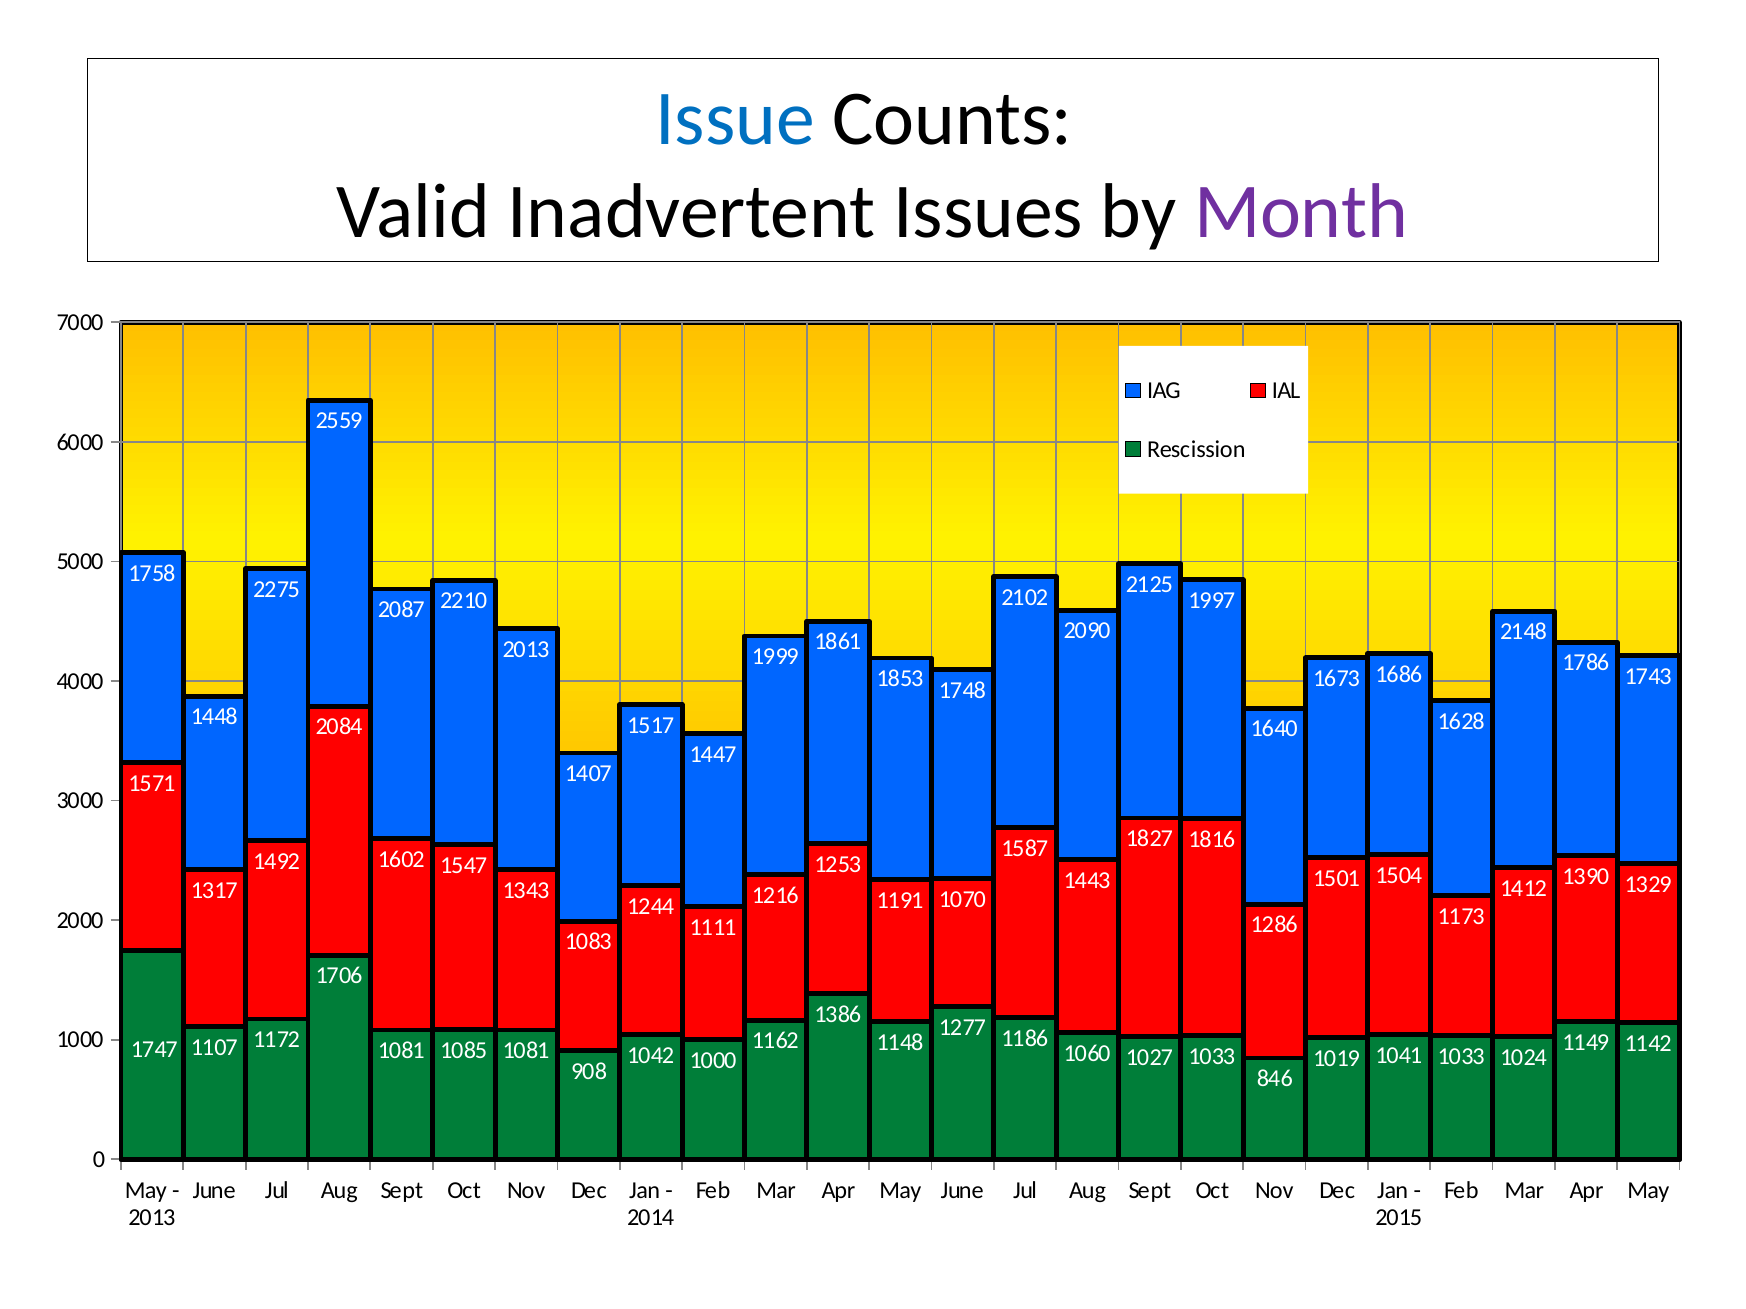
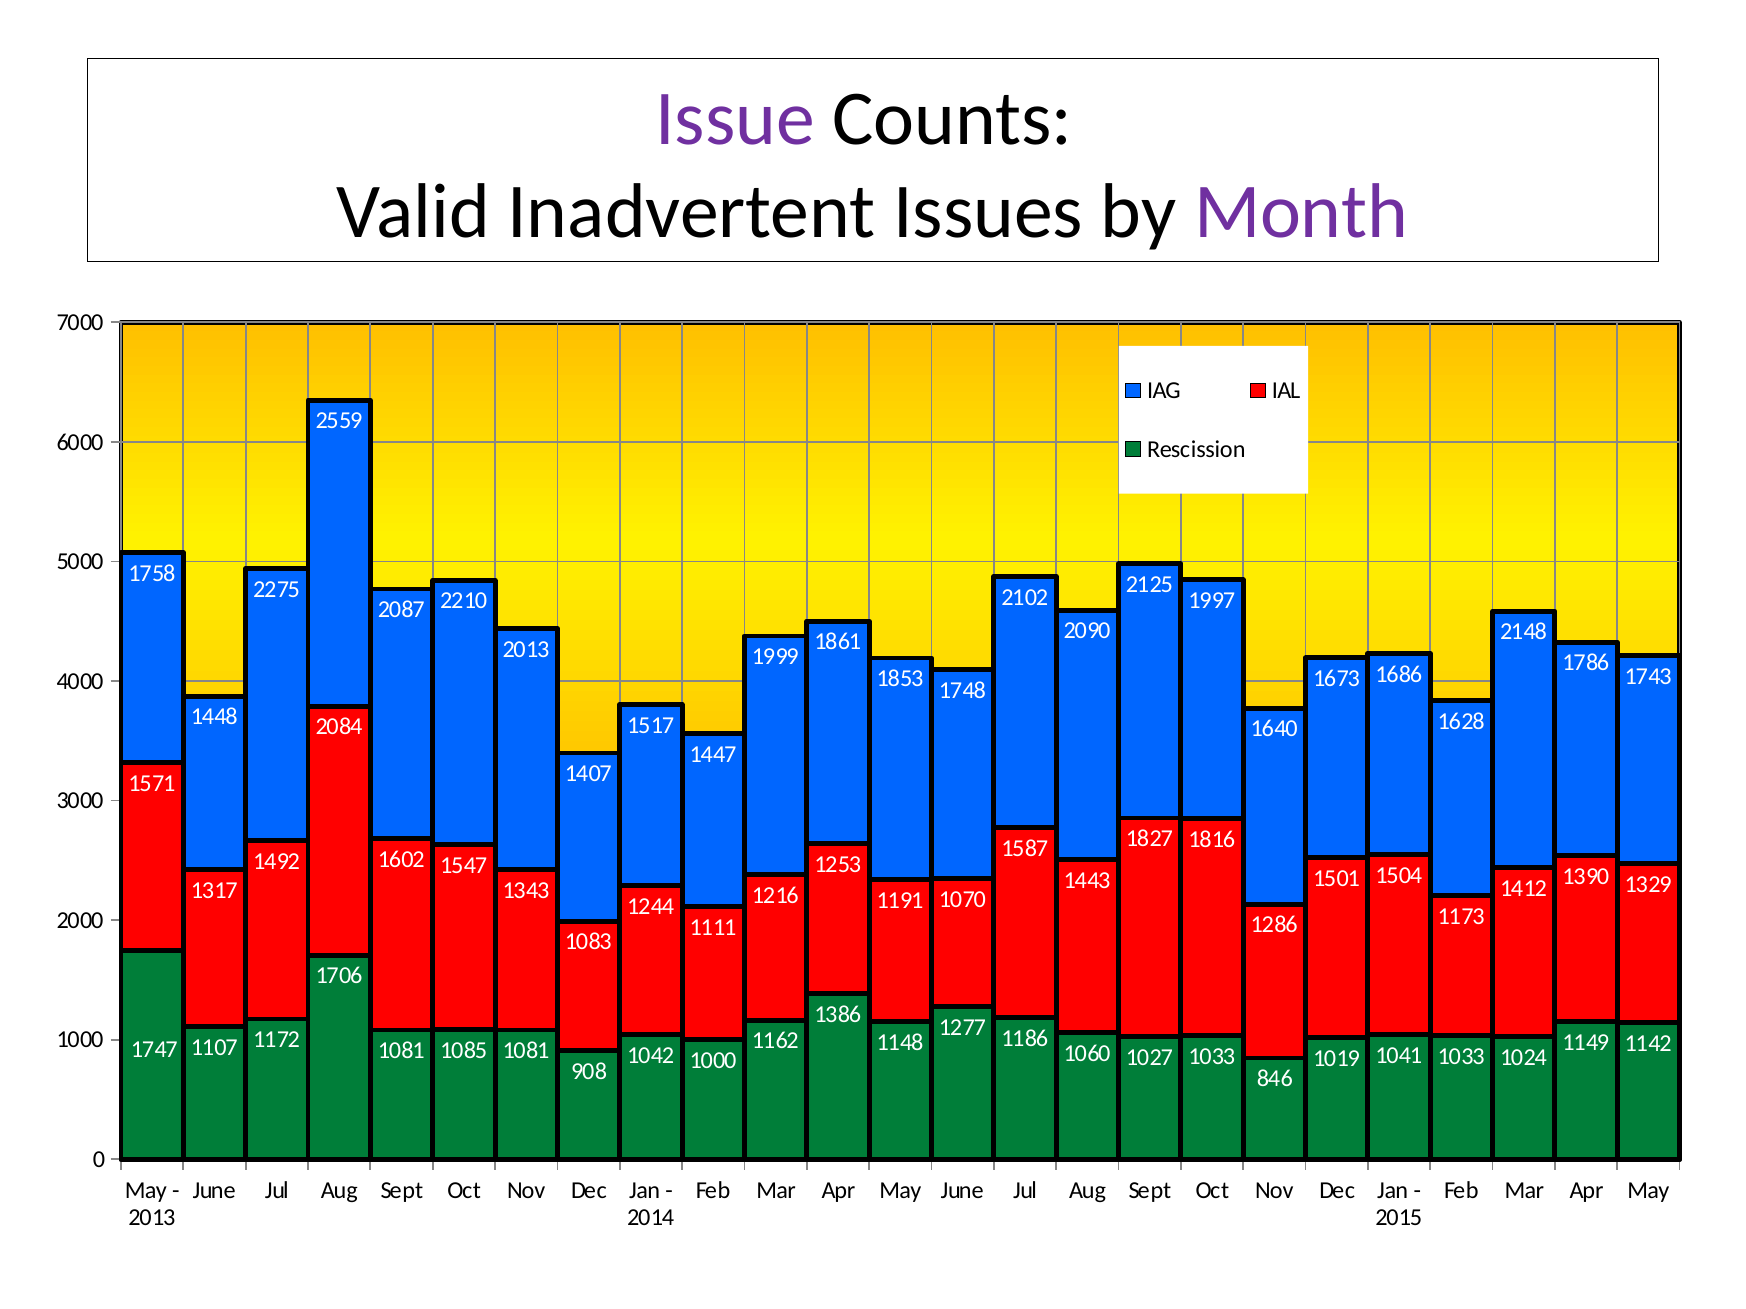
Issue colour: blue -> purple (735, 119)
